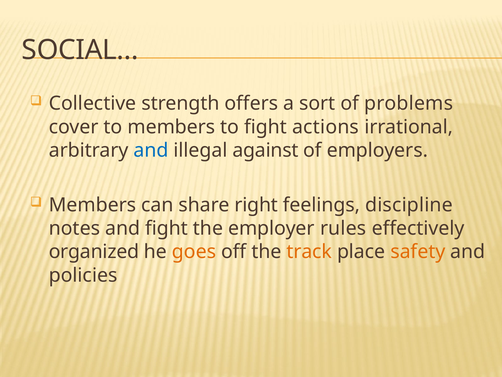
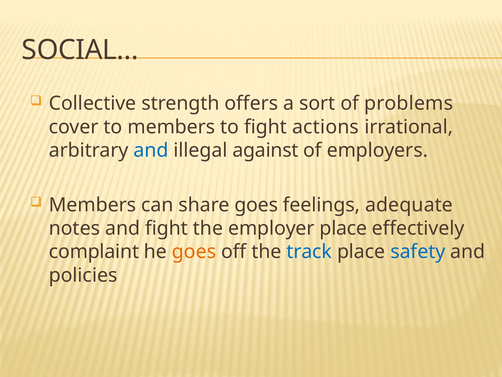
share right: right -> goes (256, 205)
discipline: discipline -> adequate (409, 205)
employer rules: rules -> place (343, 228)
organized: organized -> complaint (94, 251)
track colour: orange -> blue (309, 251)
safety colour: orange -> blue (418, 251)
